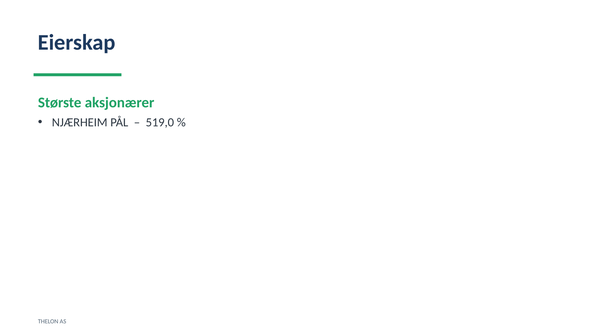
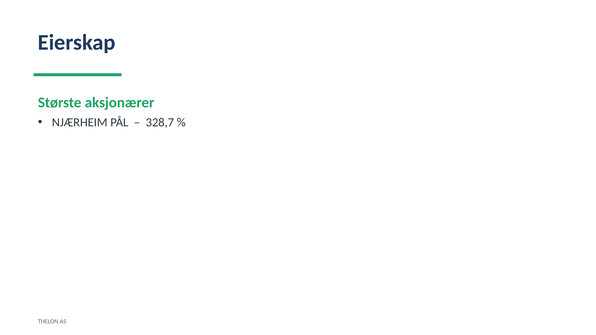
519,0: 519,0 -> 328,7 (160, 123)
